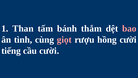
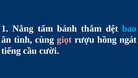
Than: Than -> Nắng (23, 28)
bao colour: pink -> light blue (129, 28)
hồng cười: cười -> ngát (128, 39)
